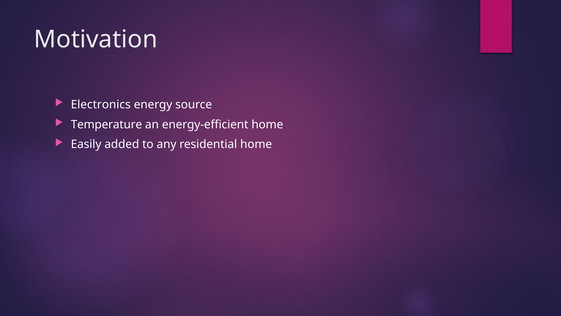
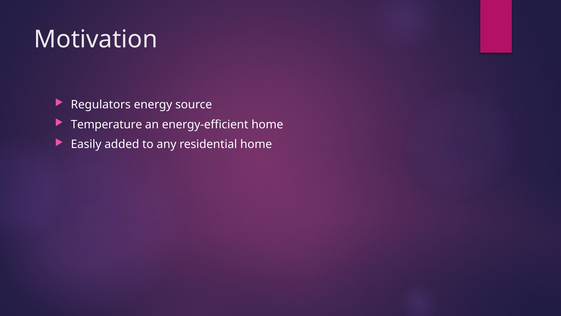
Electronics: Electronics -> Regulators (101, 104)
